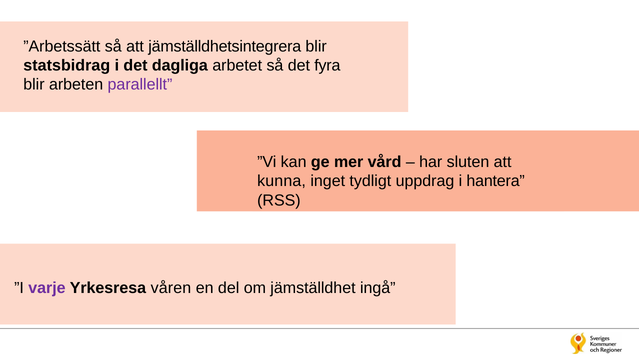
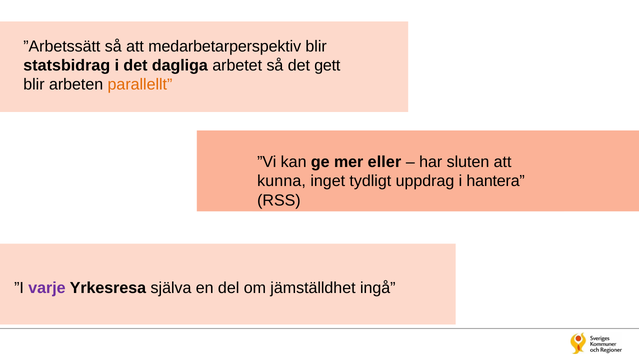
jämställdhetsintegrera: jämställdhetsintegrera -> medarbetarperspektiv (225, 46)
fyra: fyra -> gett (327, 66)
parallellt colour: purple -> orange (140, 85)
vård: vård -> eller (384, 162)
våren: våren -> själva (171, 288)
